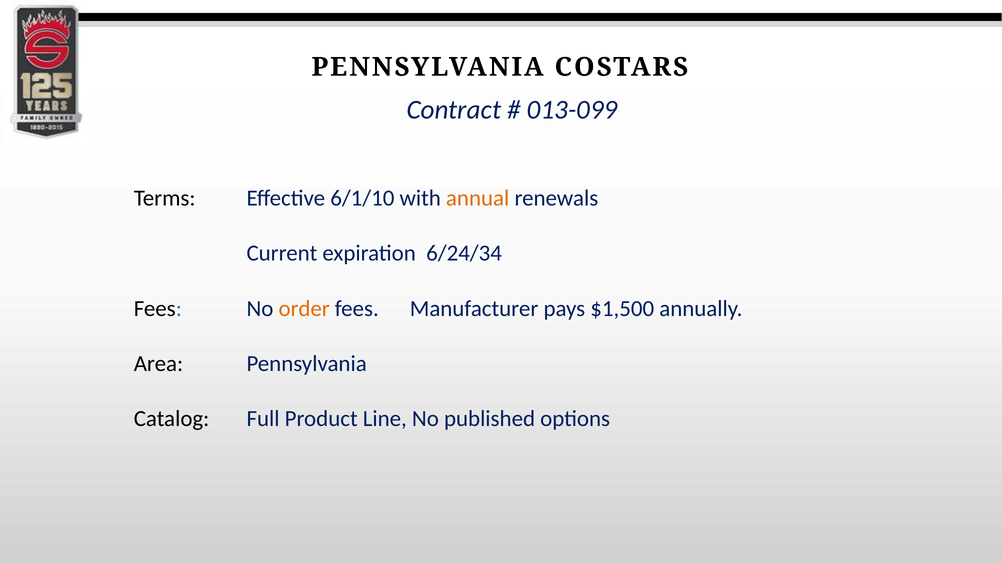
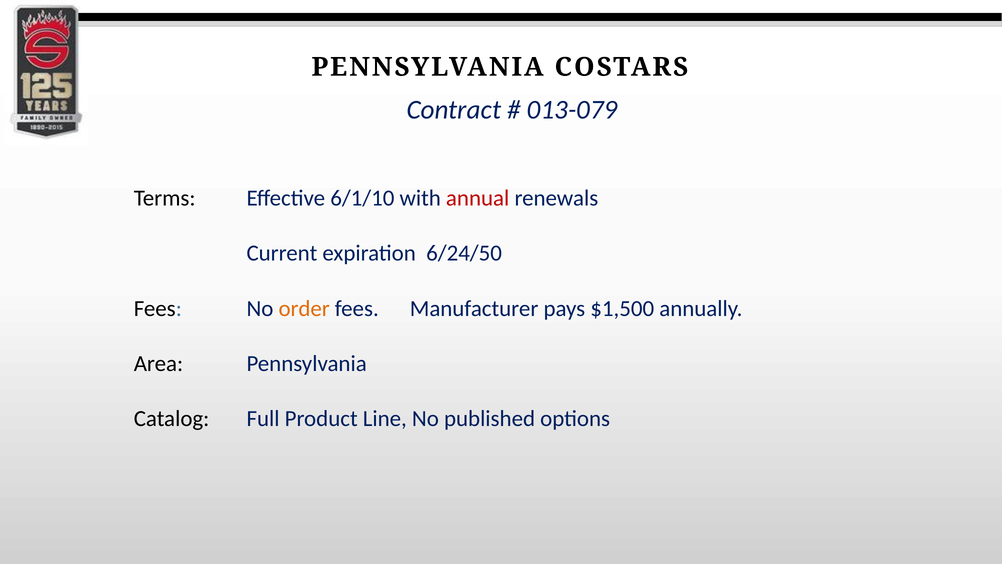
013-099: 013-099 -> 013-079 (572, 110)
annual colour: orange -> red (478, 198)
6/24/34: 6/24/34 -> 6/24/50 (464, 253)
